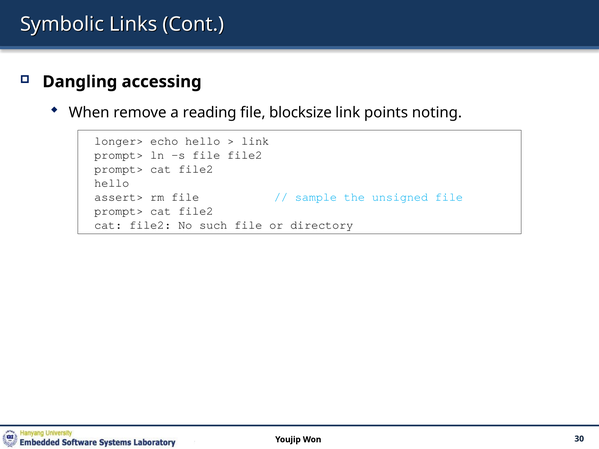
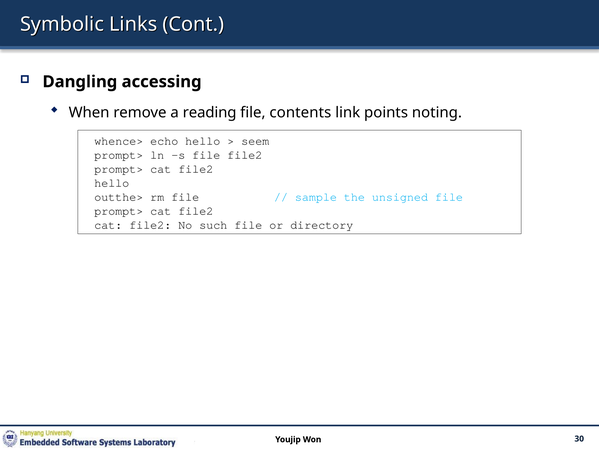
blocksize: blocksize -> contents (300, 113)
longer>: longer> -> whence> (119, 141)
link: link -> seem (255, 141)
assert>: assert> -> outthe> (119, 197)
